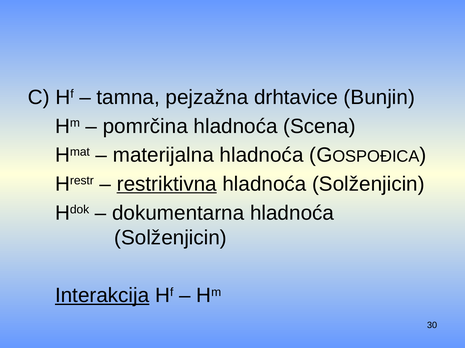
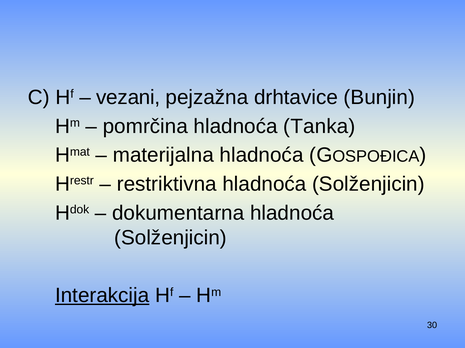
tamna: tamna -> vezani (128, 98)
Scena: Scena -> Tanka (319, 126)
restriktivna underline: present -> none (167, 184)
